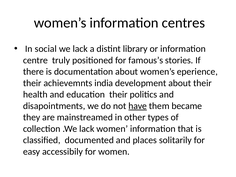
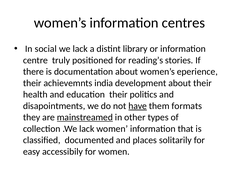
famous’s: famous’s -> reading’s (146, 60)
became: became -> formats (187, 106)
mainstreamed underline: none -> present (85, 117)
